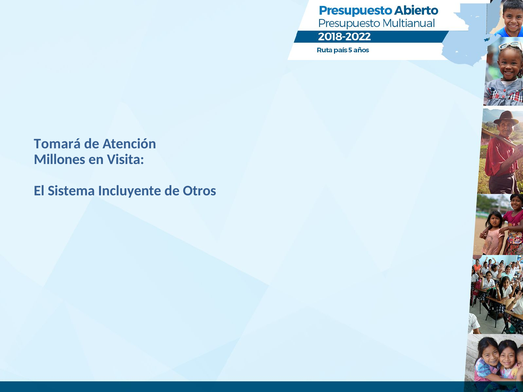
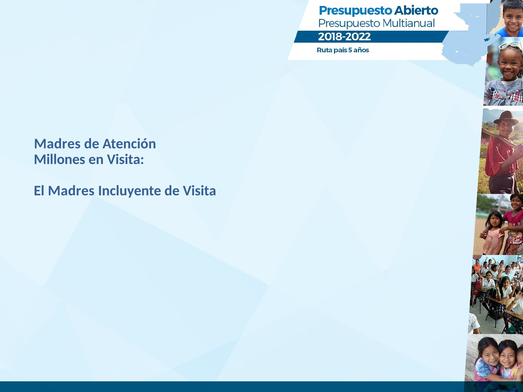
Tomará: Tomará -> Madres (57, 144)
El Sistema: Sistema -> Madres (71, 191)
de Otros: Otros -> Visita (200, 191)
